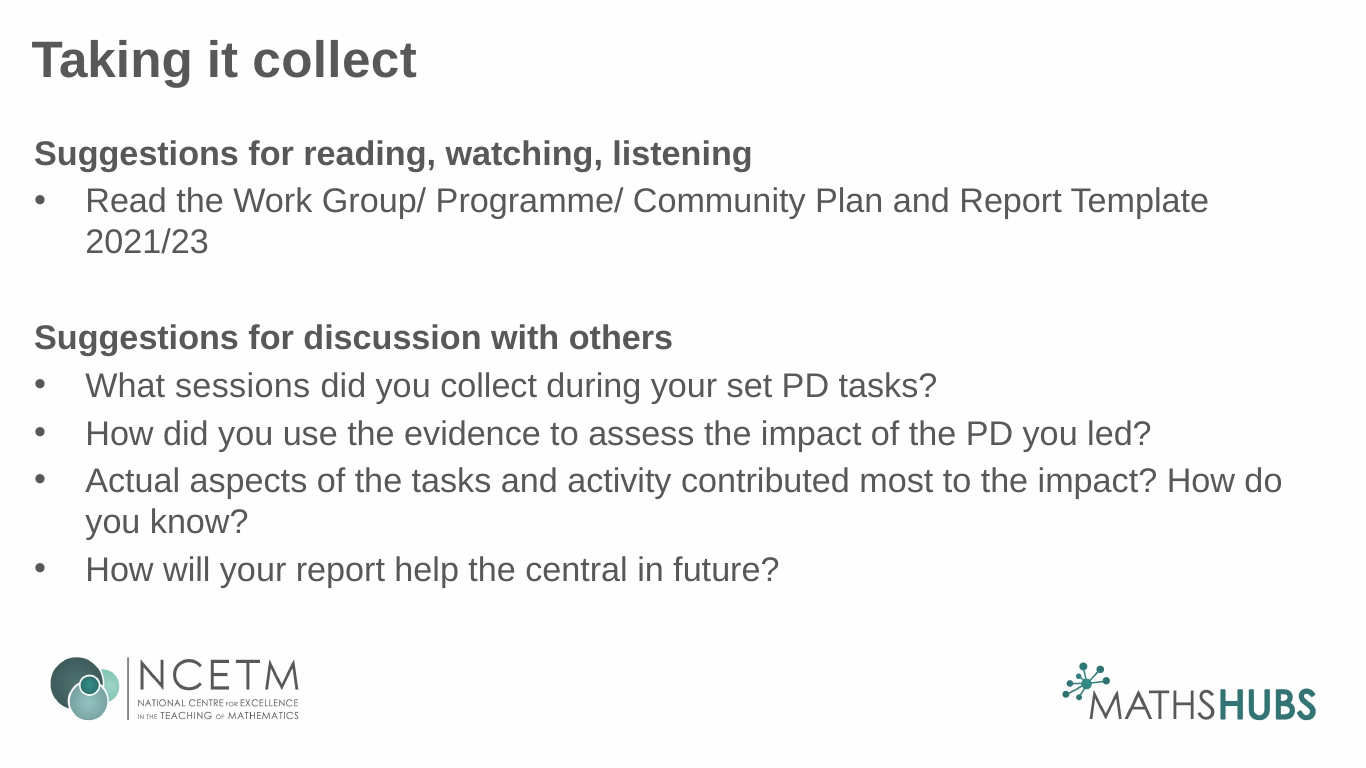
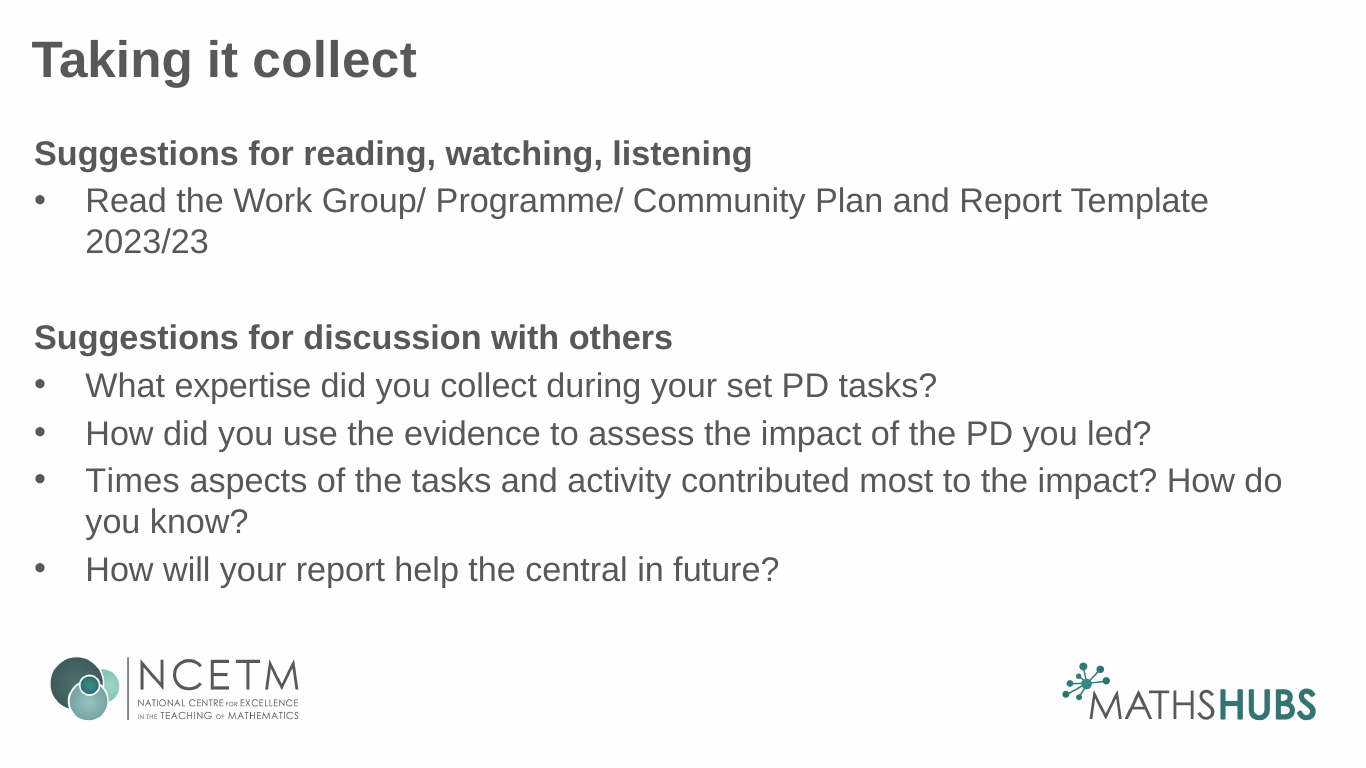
2021/23: 2021/23 -> 2023/23 (147, 243)
sessions: sessions -> expertise (243, 386)
Actual: Actual -> Times (133, 482)
